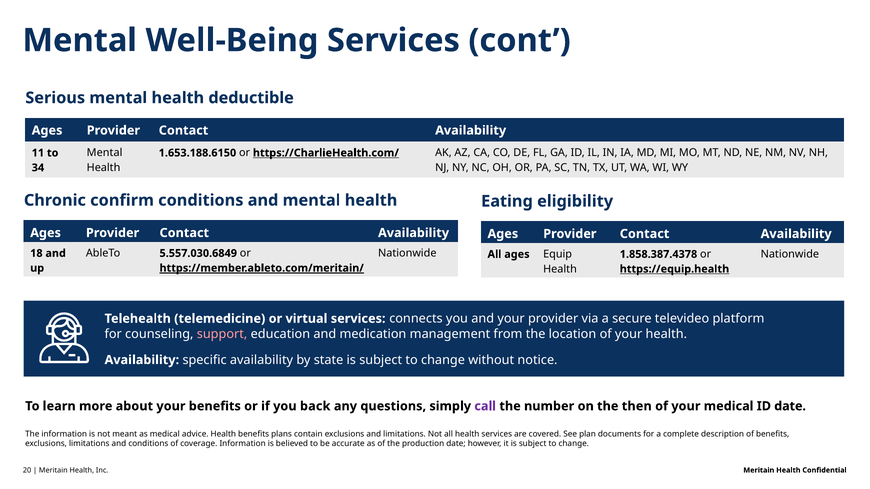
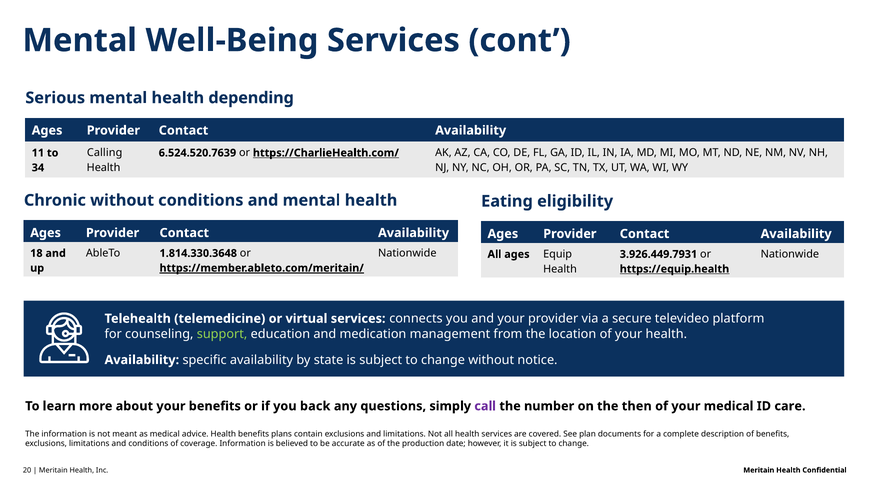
deductible: deductible -> depending (251, 98)
Mental: Mental -> Calling (105, 153)
1.653.188.6150: 1.653.188.6150 -> 6.524.520.7639 (197, 153)
Chronic confirm: confirm -> without (122, 200)
5.557.030.6849: 5.557.030.6849 -> 1.814.330.3648 (198, 253)
1.858.387.4378: 1.858.387.4378 -> 3.926.449.7931 (658, 254)
support colour: pink -> light green (222, 334)
ID date: date -> care (790, 406)
